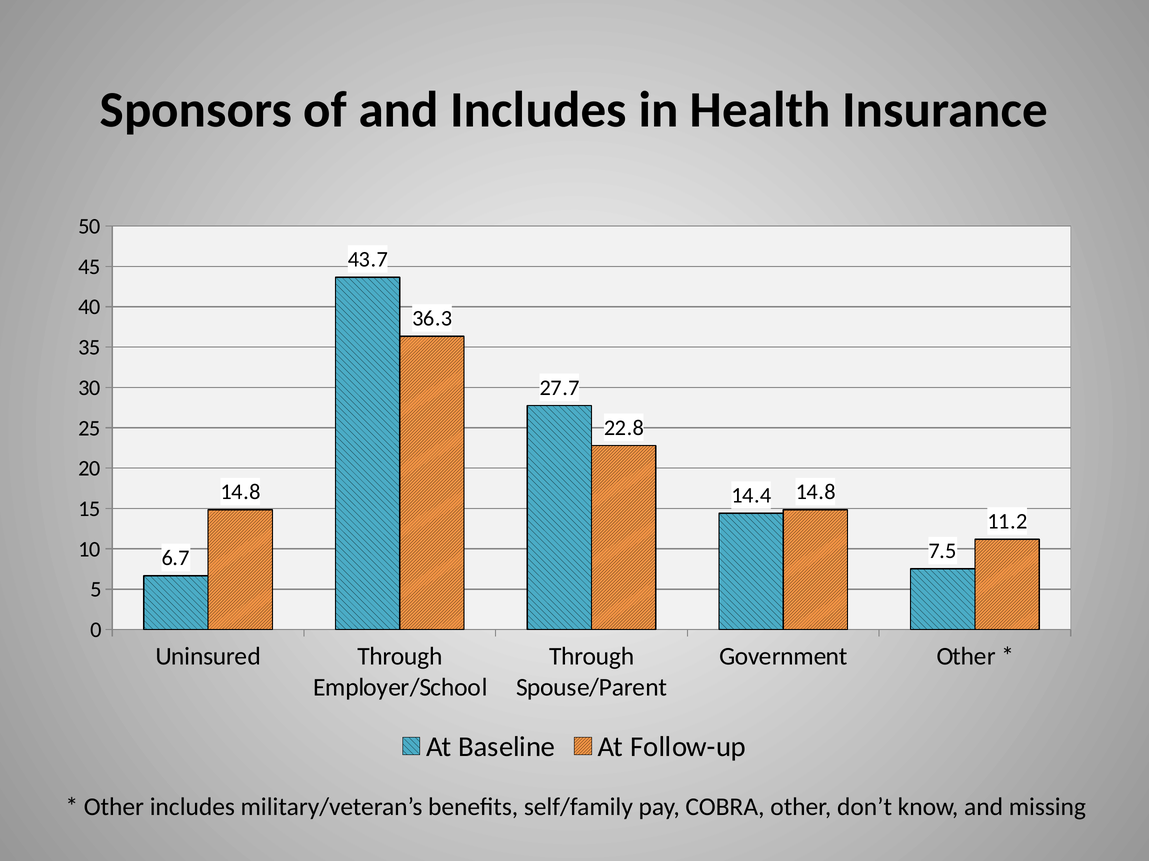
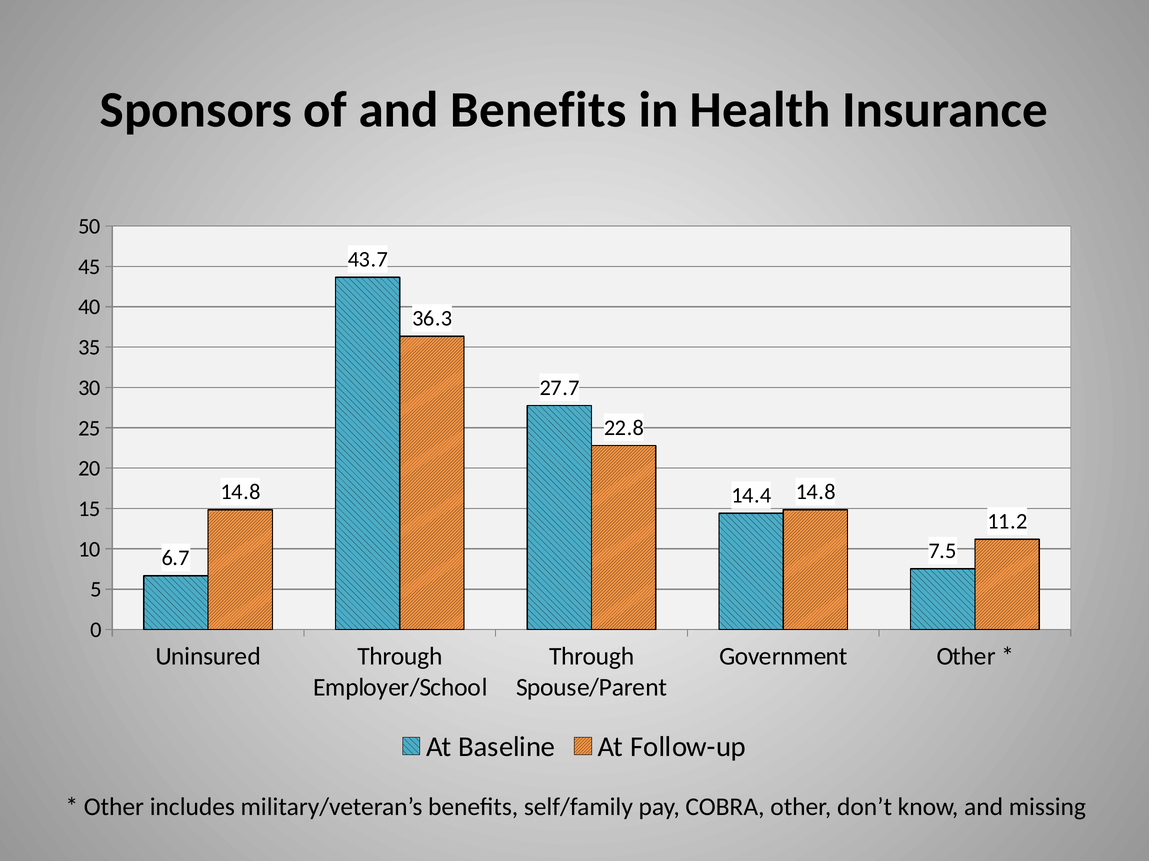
and Includes: Includes -> Benefits (538, 110)
